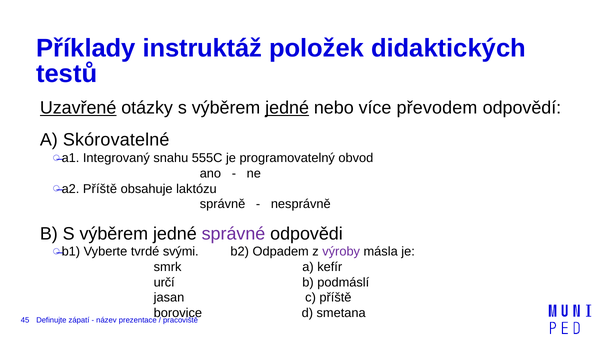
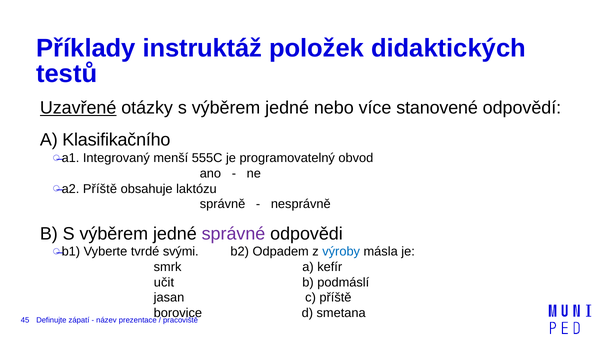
jedné underline: present -> none (287, 108)
převodem: převodem -> stanovené (437, 108)
Skórovatelné: Skórovatelné -> Klasifikačního (116, 140)
snahu: snahu -> menší (171, 158)
výroby colour: purple -> blue (341, 252)
určí: určí -> učit (164, 283)
